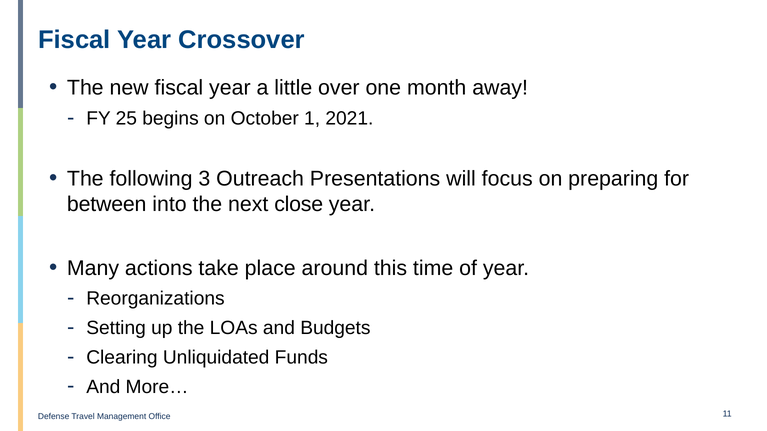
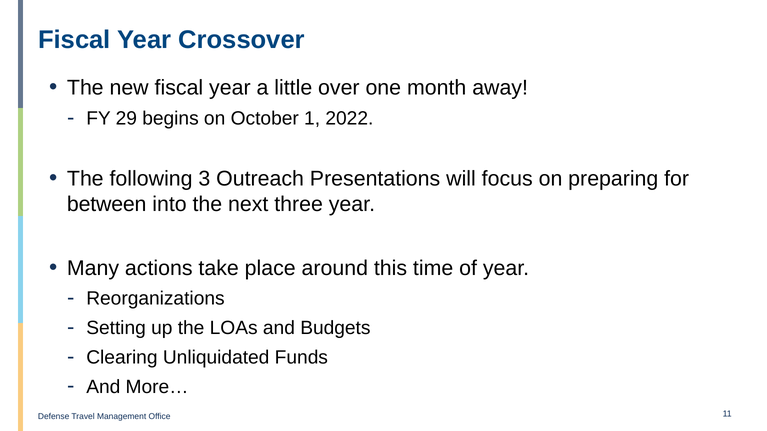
25: 25 -> 29 (126, 118)
2021: 2021 -> 2022 (349, 118)
close: close -> three (299, 204)
